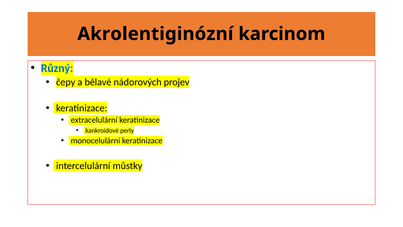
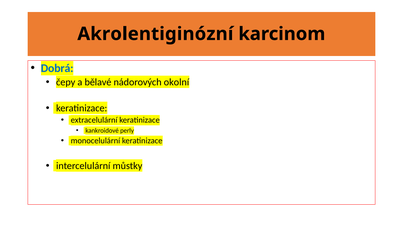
Různý: Různý -> Dobrá (57, 68)
projev: projev -> okolní (177, 82)
